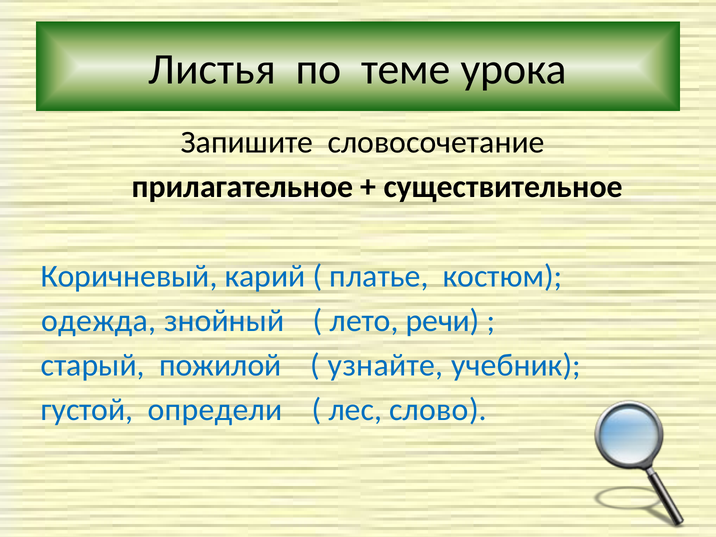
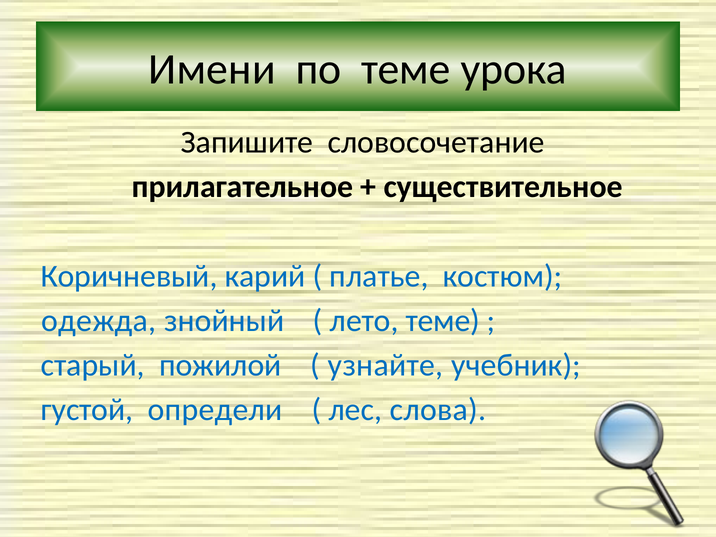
Листья: Листья -> Имени (212, 69)
лето речи: речи -> теме (443, 321)
слово: слово -> слова (438, 410)
